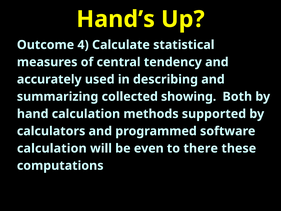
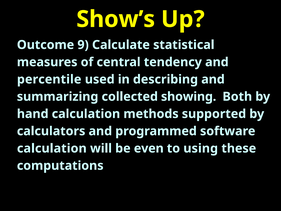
Hand’s: Hand’s -> Show’s (116, 19)
4: 4 -> 9 (83, 45)
accurately: accurately -> percentile (49, 79)
there: there -> using (201, 148)
